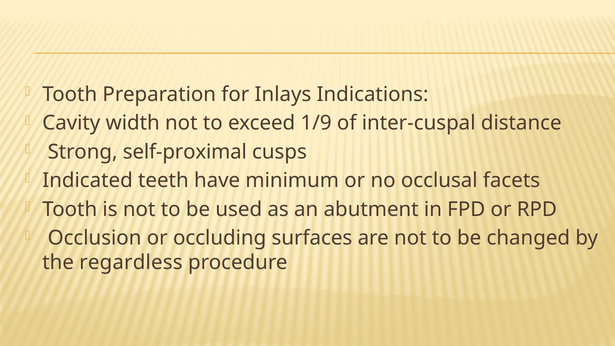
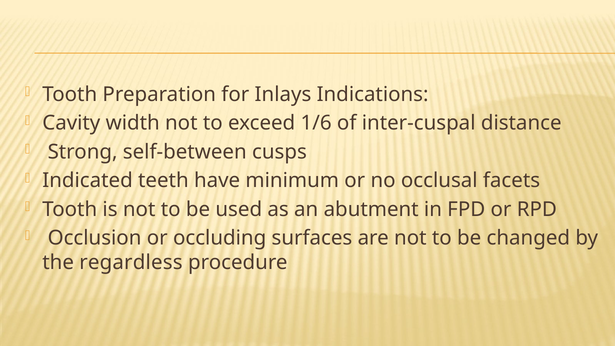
1/9: 1/9 -> 1/6 (316, 123)
self-proximal: self-proximal -> self-between (185, 152)
